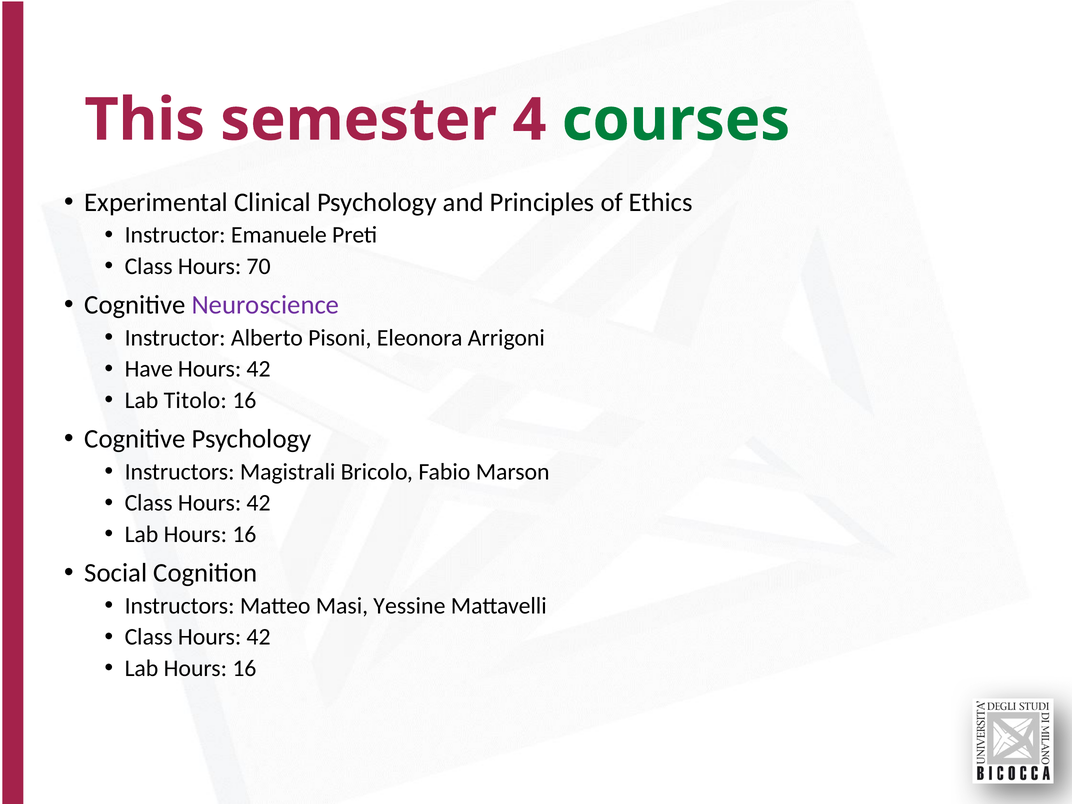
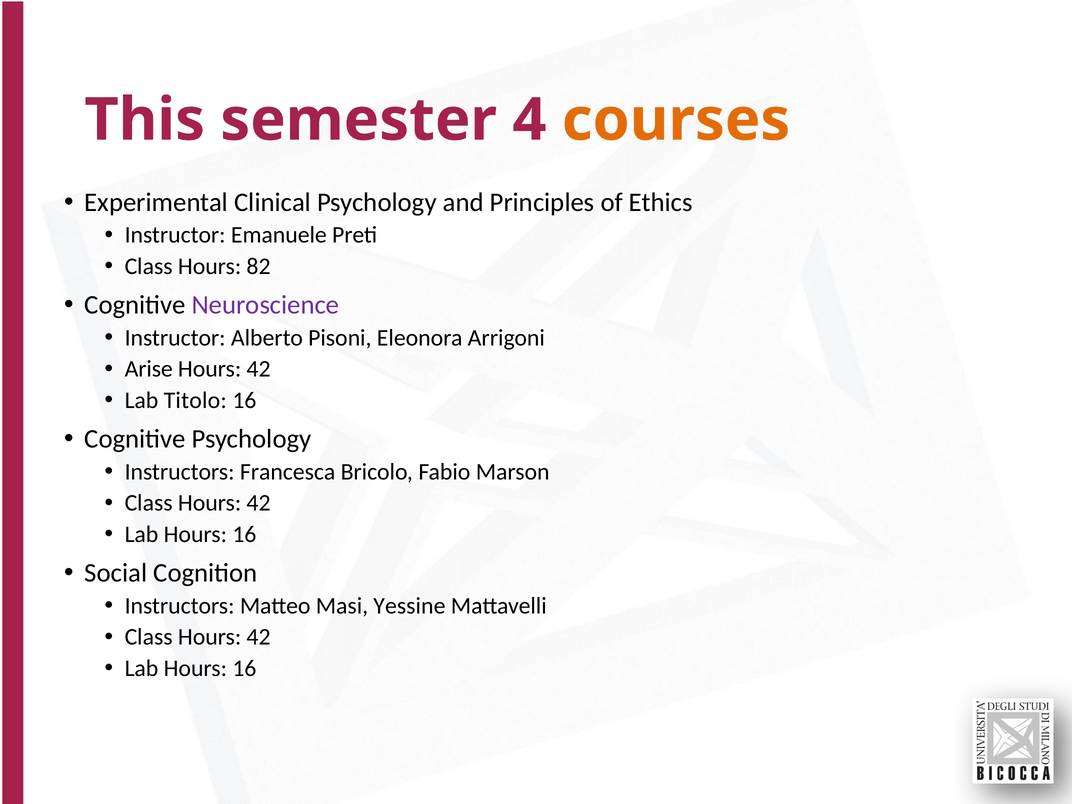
courses colour: green -> orange (676, 120)
70: 70 -> 82 (259, 266)
Have: Have -> Arise (149, 369)
Magistrali: Magistrali -> Francesca (288, 472)
